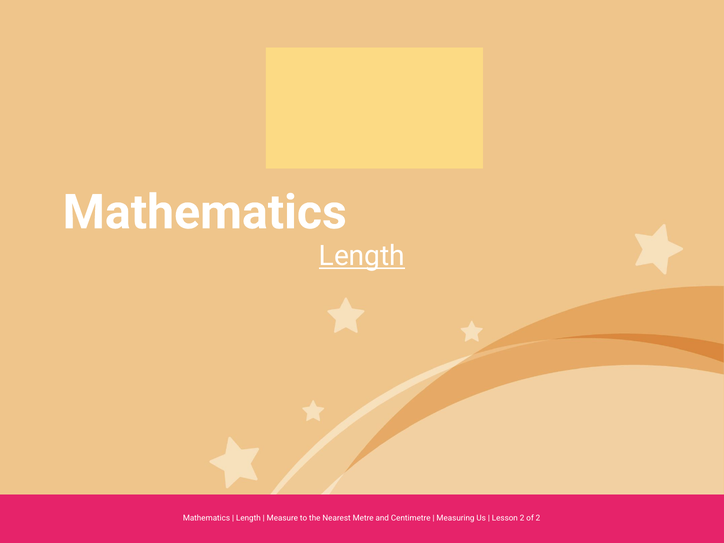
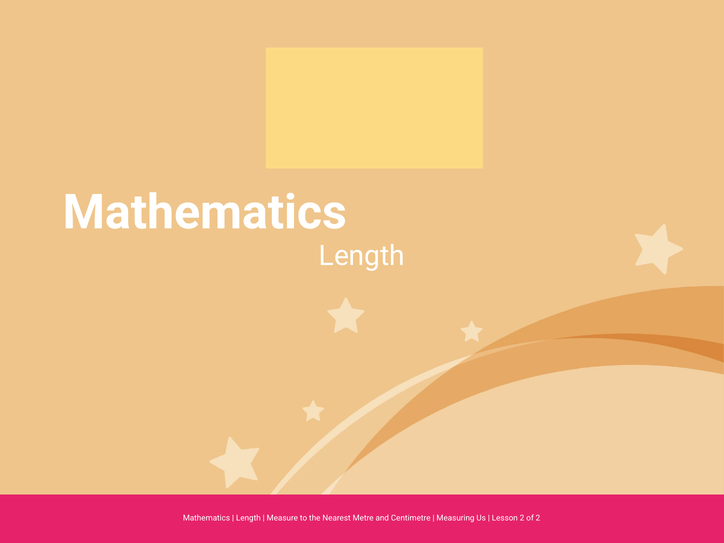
Length underline: present -> none (362, 256)
